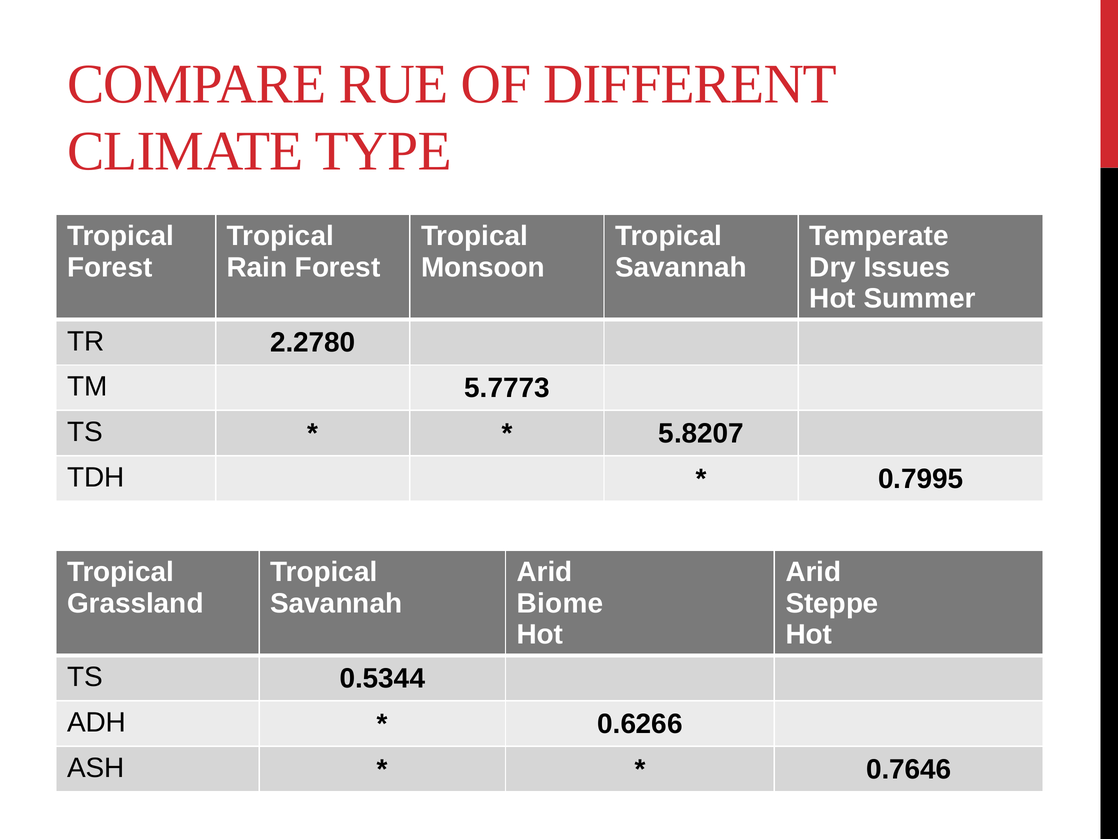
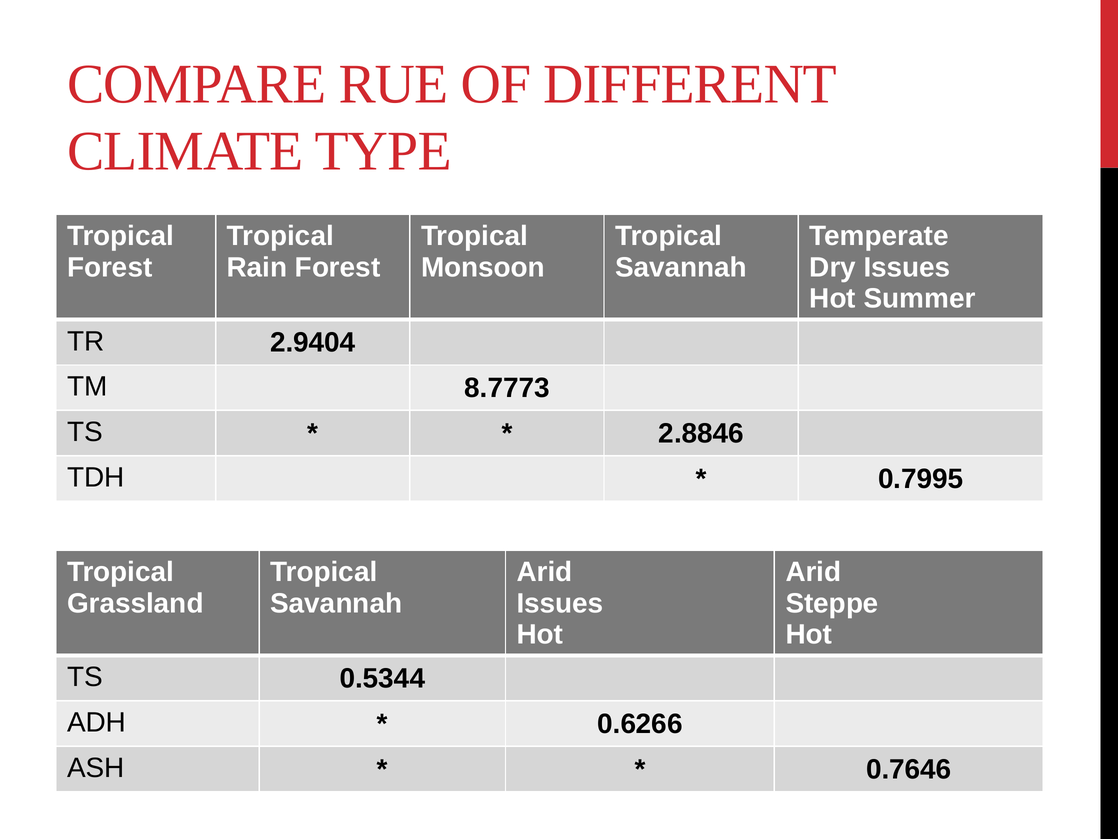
2.2780: 2.2780 -> 2.9404 (313, 343)
5.7773: 5.7773 -> 8.7773 (507, 388)
5.8207: 5.8207 -> 2.8846 (701, 433)
Biome: Biome -> Issues (560, 603)
